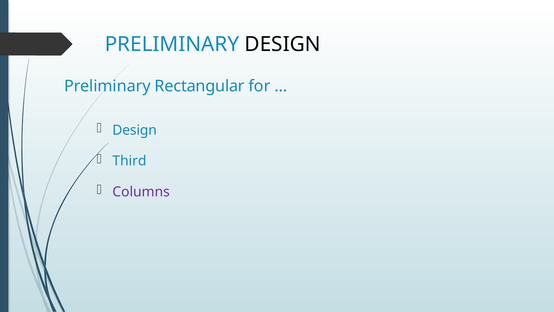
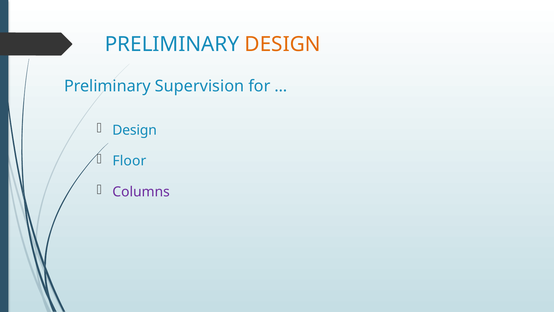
DESIGN colour: black -> orange (283, 44)
Rectangular: Rectangular -> Supervision (200, 86)
Third: Third -> Floor (129, 161)
